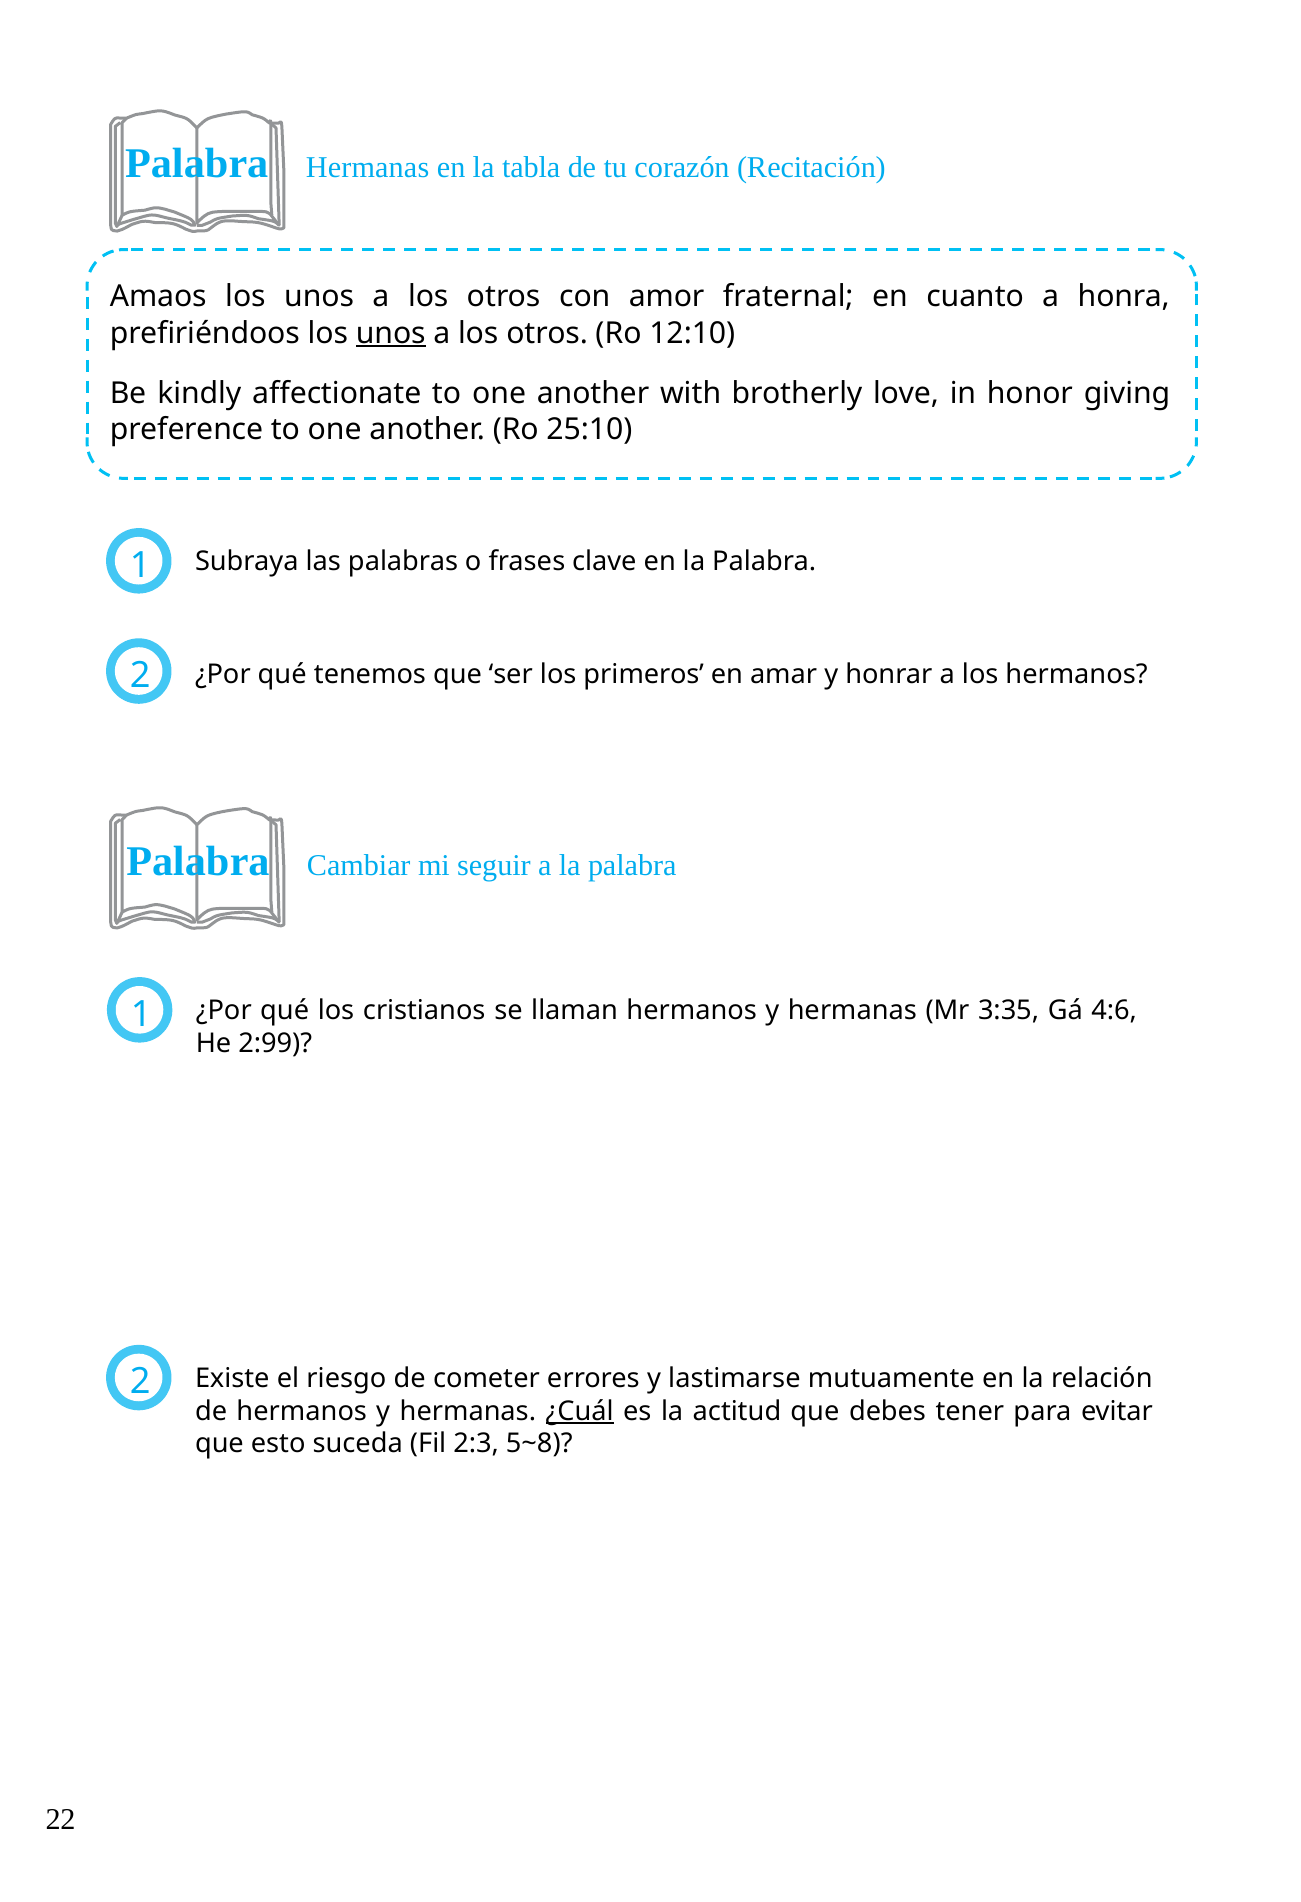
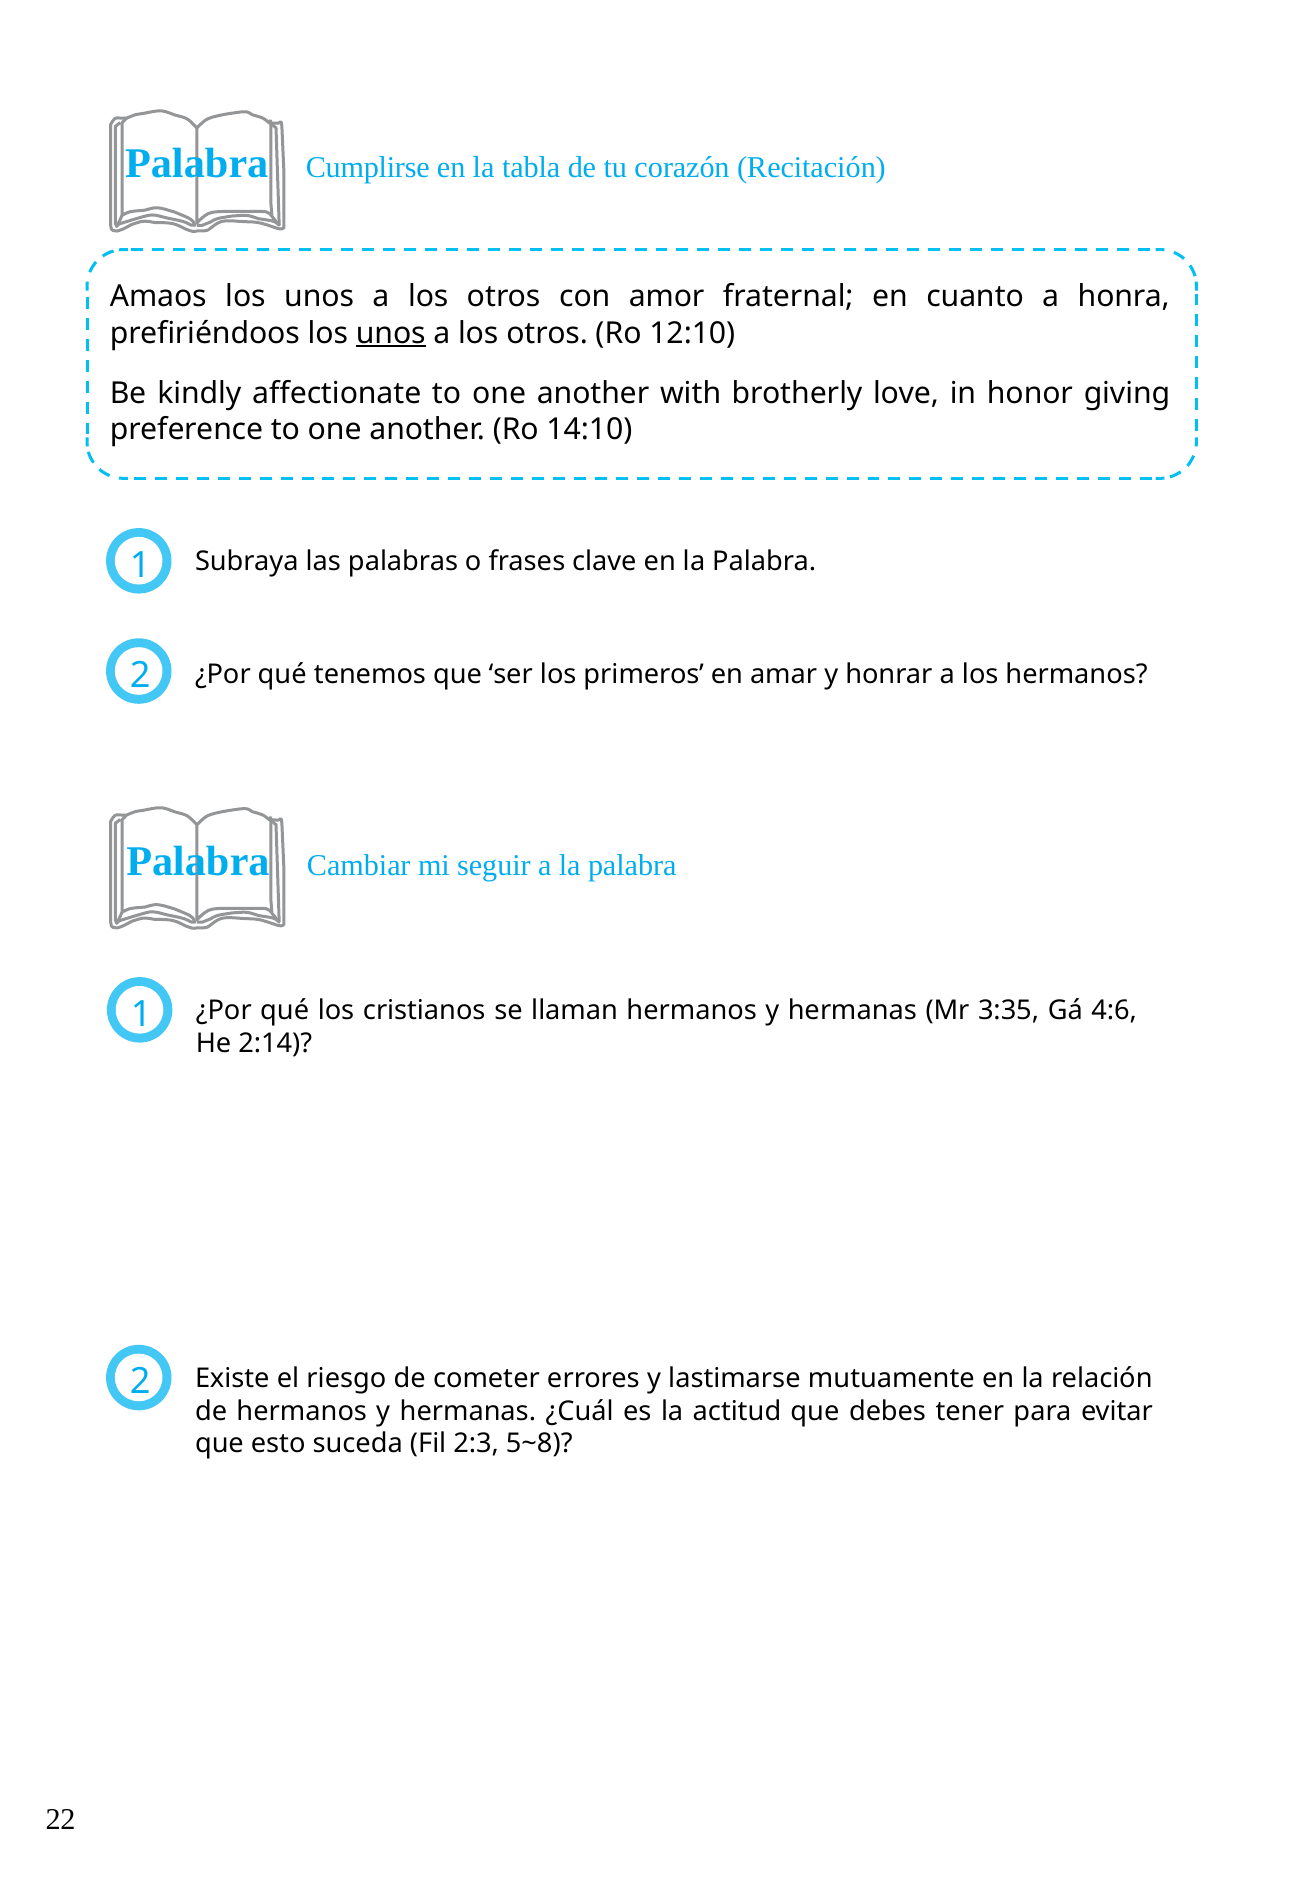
Palabra Hermanas: Hermanas -> Cumplirse (368, 168)
25:10: 25:10 -> 14:10 (589, 429)
2:99: 2:99 -> 2:14 (275, 1043)
¿Cuál underline: present -> none (580, 1411)
